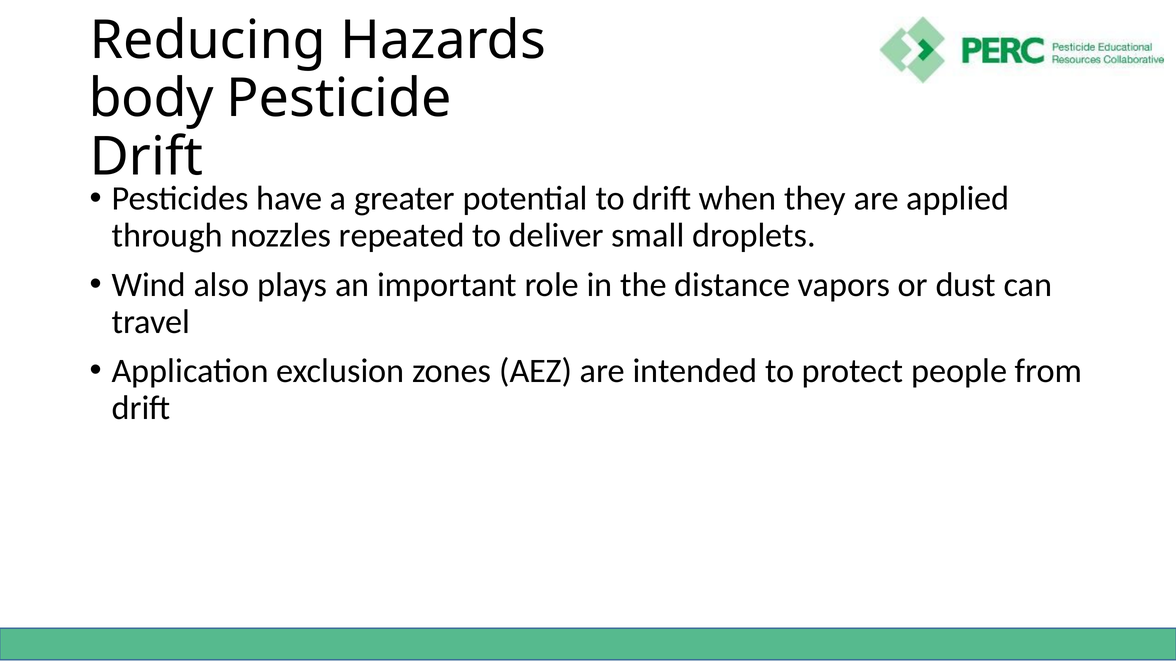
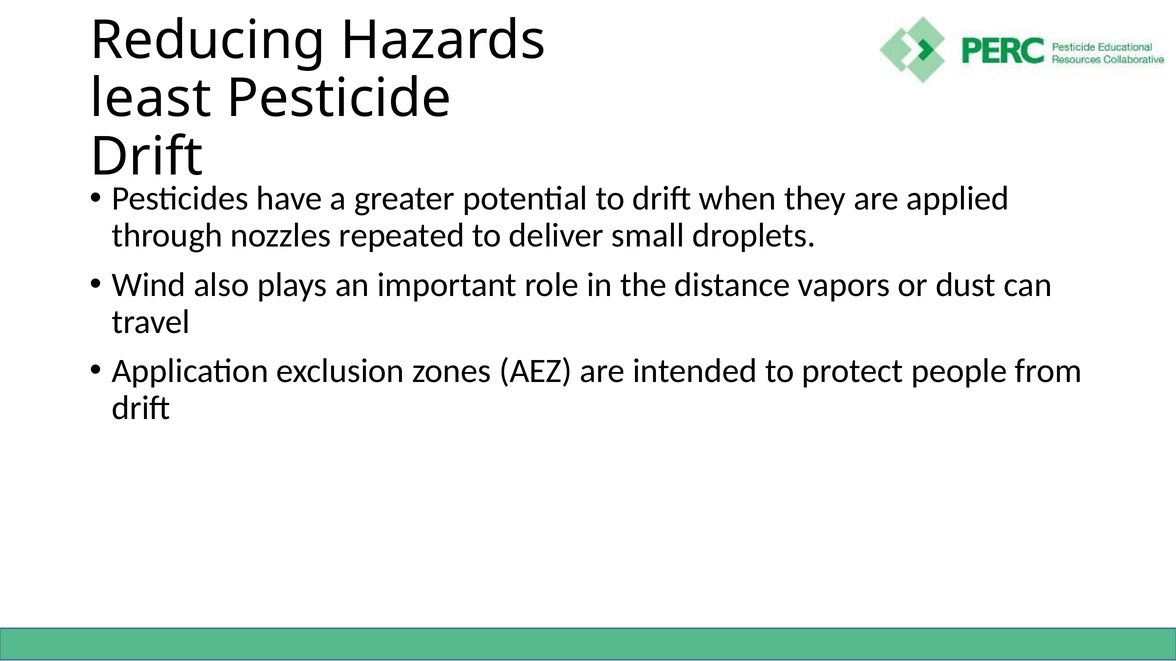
body: body -> least (151, 99)
